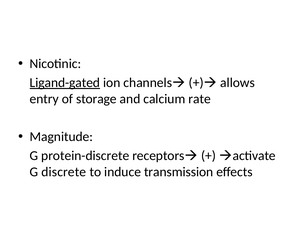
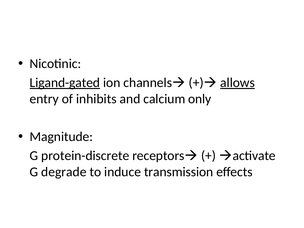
allows underline: none -> present (238, 83)
storage: storage -> inhibits (96, 99)
rate: rate -> only (200, 99)
discrete: discrete -> degrade (64, 172)
